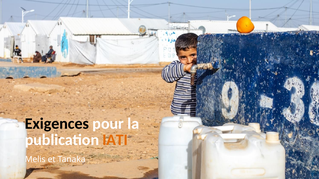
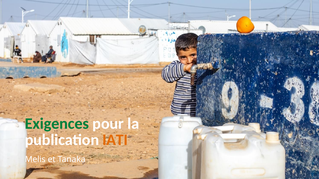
Exigences colour: black -> green (57, 124)
